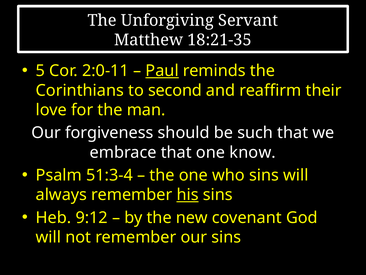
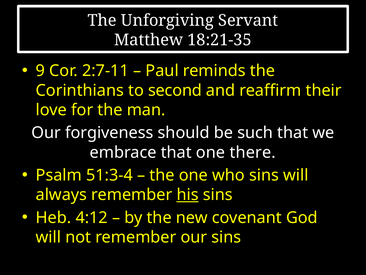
5: 5 -> 9 (40, 71)
2:0-11: 2:0-11 -> 2:7-11 (105, 71)
Paul underline: present -> none (162, 71)
know: know -> there (253, 152)
9:12: 9:12 -> 4:12 (92, 217)
